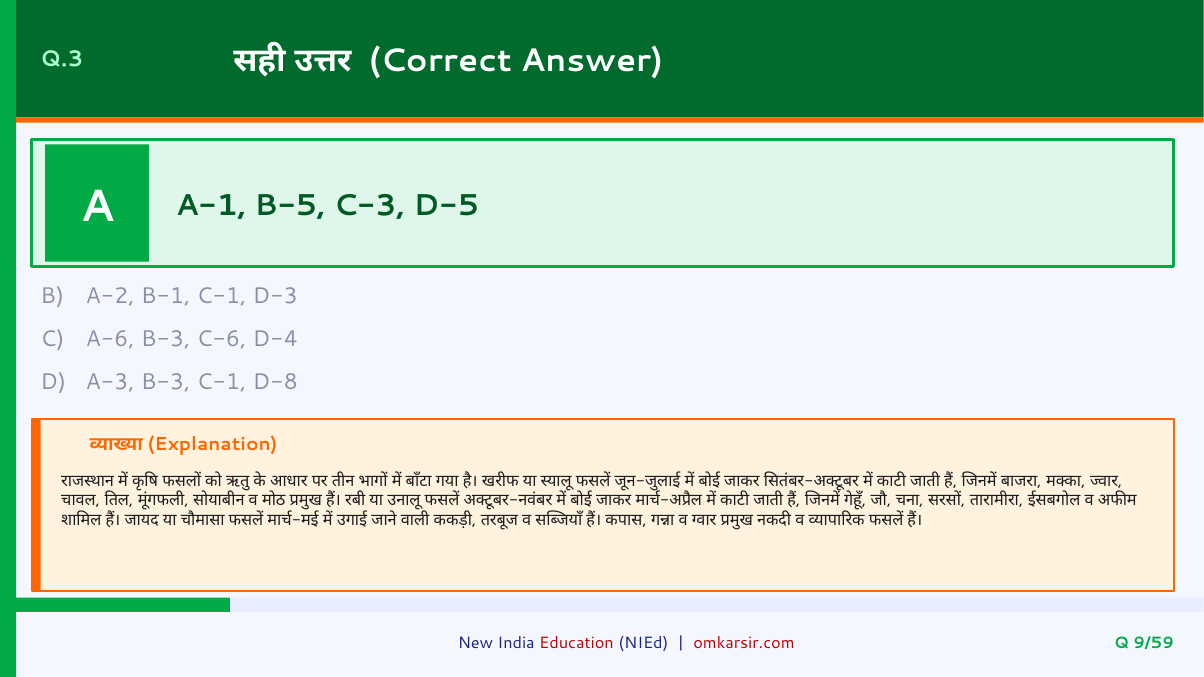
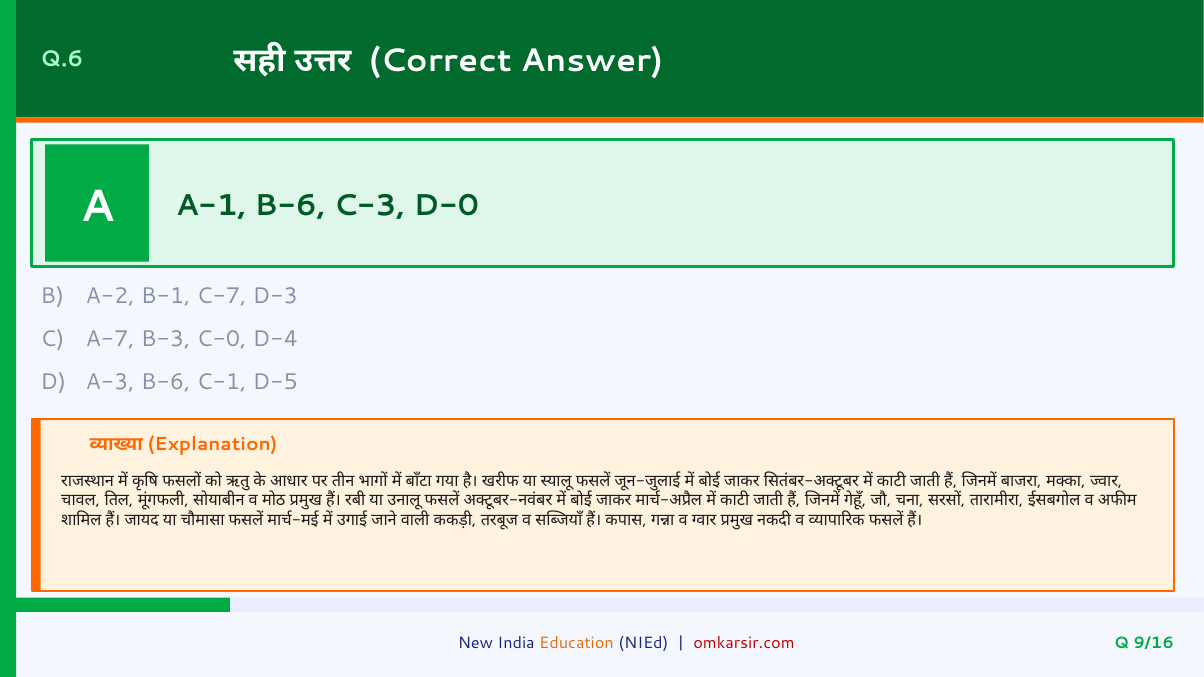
Q.3: Q.3 -> Q.6 (62, 59)
A-1 B-5: B-5 -> B-6 (290, 205)
D-5: D-5 -> D-0 (446, 205)
B-1 C-1: C-1 -> C-7 (221, 296)
A-6: A-6 -> A-7 (110, 339)
C-6: C-6 -> C-0 (221, 339)
A-3 B-3: B-3 -> B-6 (166, 383)
D-8: D-8 -> D-5 (275, 383)
Education colour: red -> orange (576, 643)
9/59: 9/59 -> 9/16 (1154, 643)
